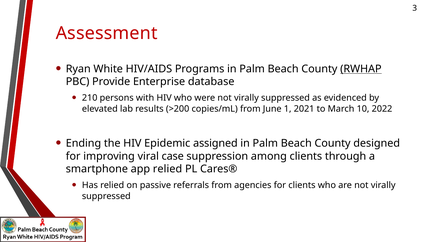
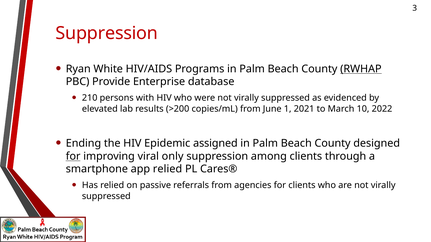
Assessment: Assessment -> Suppression (107, 33)
for underline: none -> present (73, 156)
case: case -> only (173, 156)
